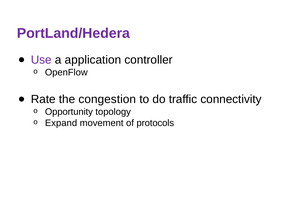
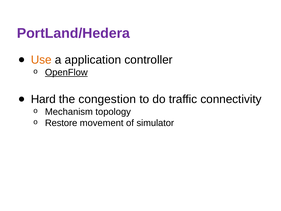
Use colour: purple -> orange (41, 60)
OpenFlow underline: none -> present (66, 72)
Rate: Rate -> Hard (43, 99)
Opportunity: Opportunity -> Mechanism (69, 112)
Expand: Expand -> Restore (61, 123)
protocols: protocols -> simulator (155, 123)
